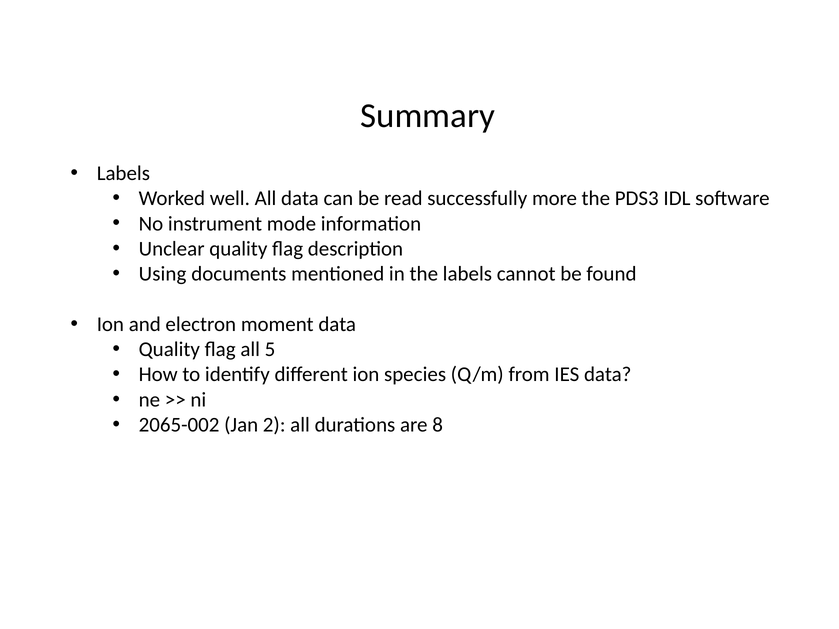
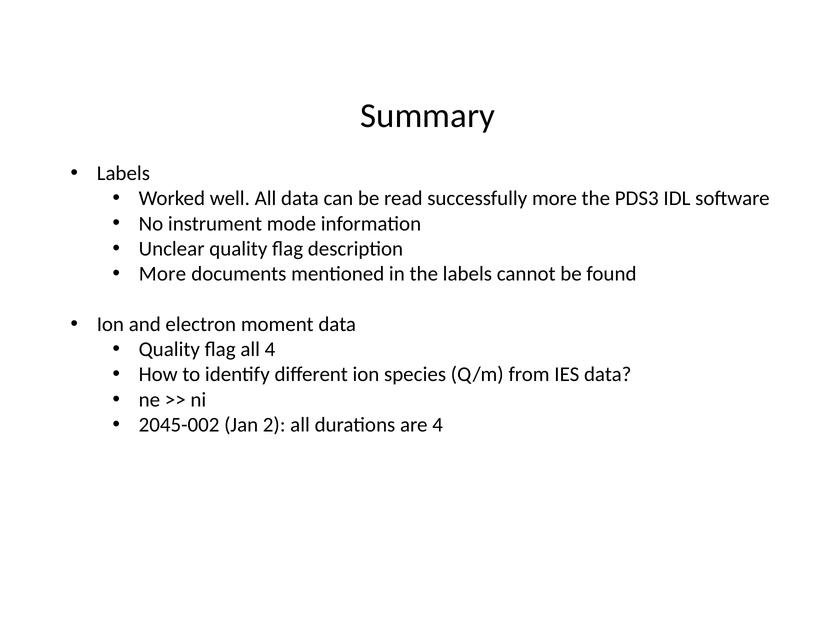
Using: Using -> More (162, 274)
all 5: 5 -> 4 (270, 350)
2065-002: 2065-002 -> 2045-002 (179, 425)
are 8: 8 -> 4 (438, 425)
